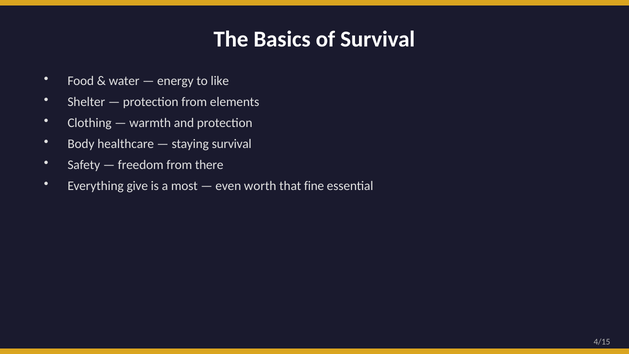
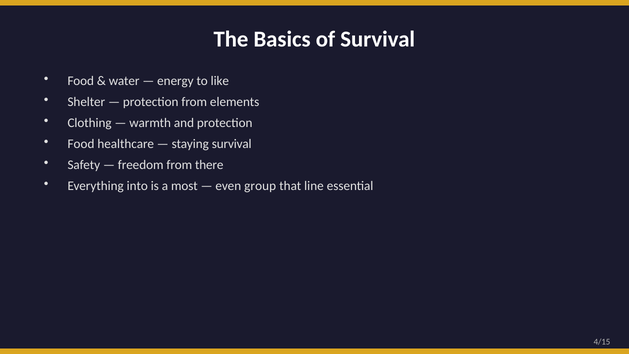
Body: Body -> Food (81, 144)
give: give -> into (137, 186)
worth: worth -> group (260, 186)
fine: fine -> line (314, 186)
